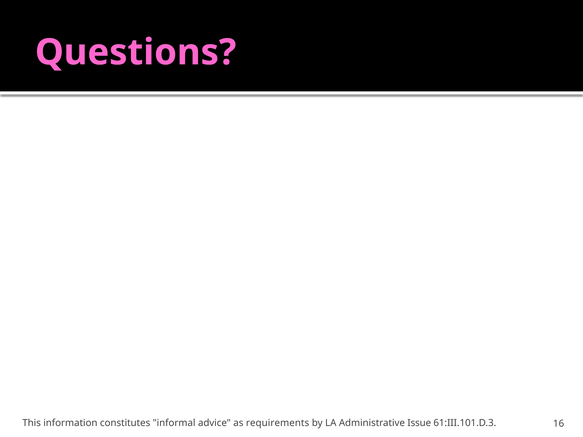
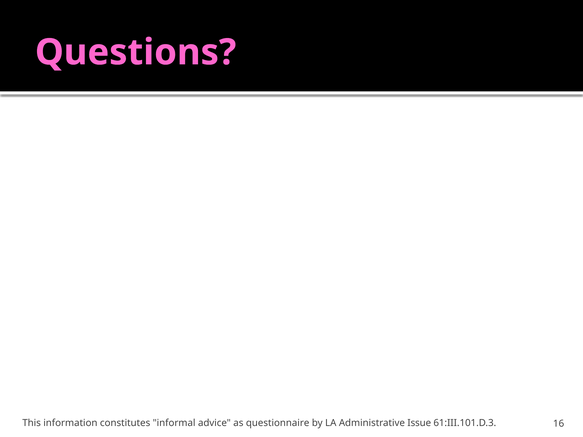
requirements: requirements -> questionnaire (278, 423)
